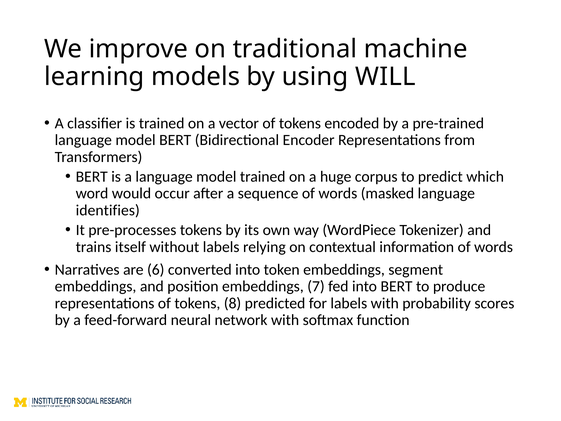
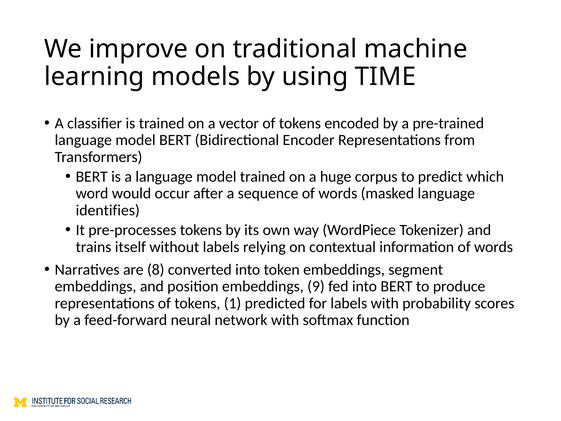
WILL: WILL -> TIME (385, 77)
6: 6 -> 8 (156, 269)
7: 7 -> 9 (316, 286)
8: 8 -> 1 (233, 303)
